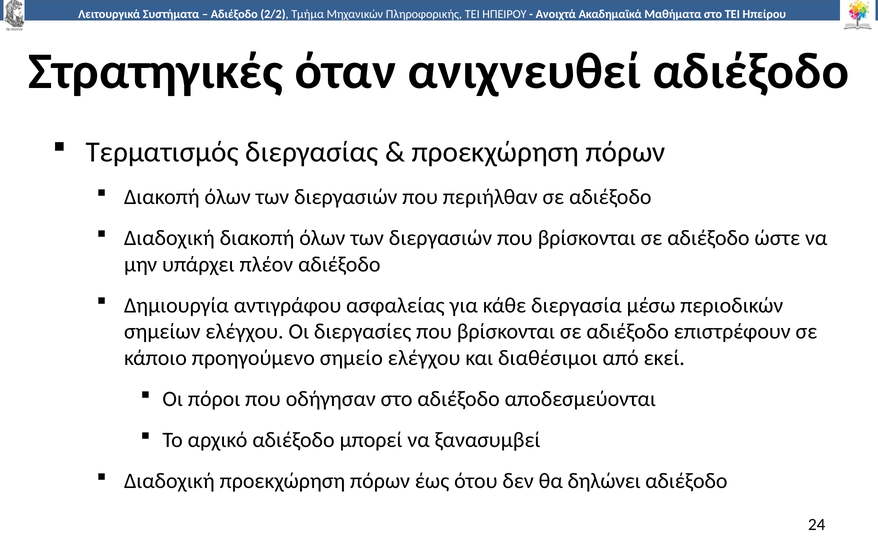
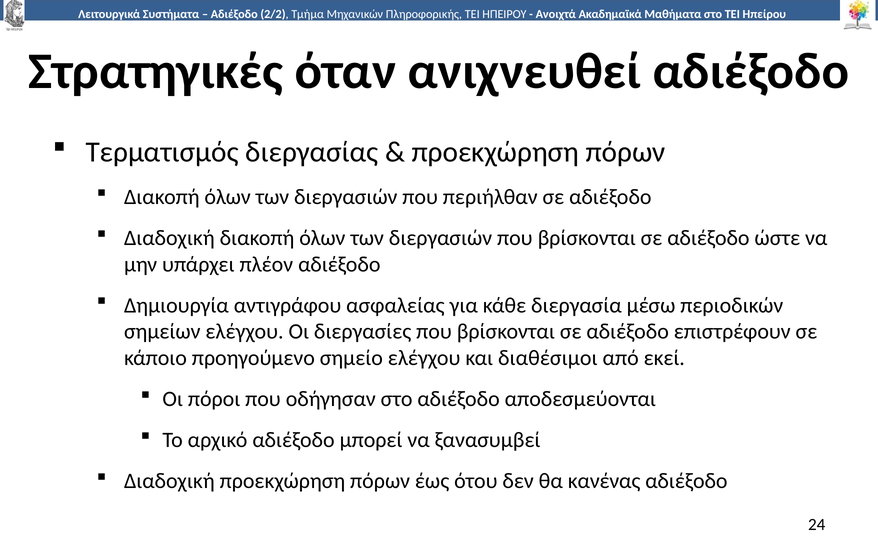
δηλώνει: δηλώνει -> κανένας (604, 481)
